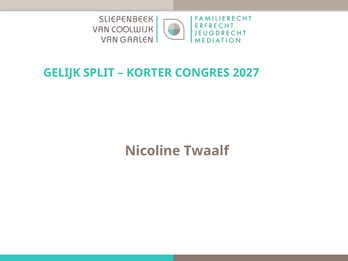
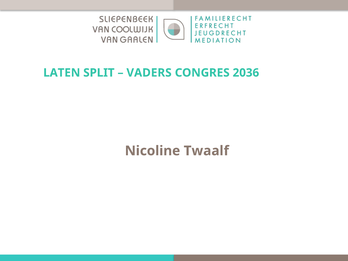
GELIJK: GELIJK -> LATEN (62, 73)
KORTER: KORTER -> VADERS (149, 73)
2027: 2027 -> 2036 (246, 73)
